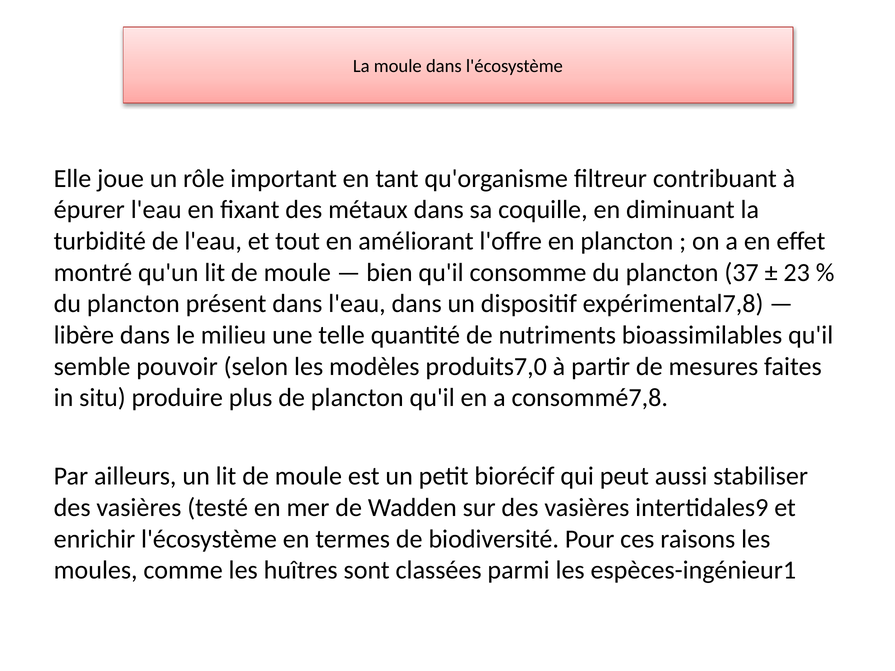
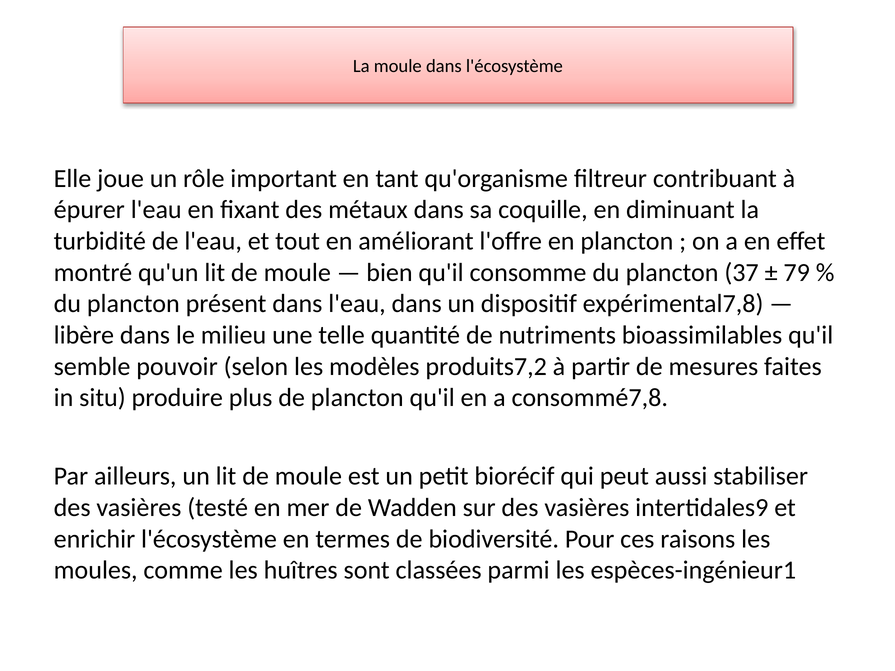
23: 23 -> 79 (797, 273)
produits7,0: produits7,0 -> produits7,2 (486, 367)
